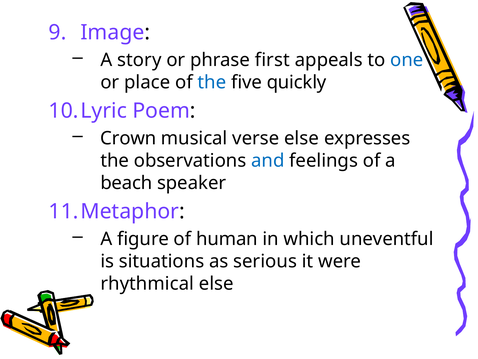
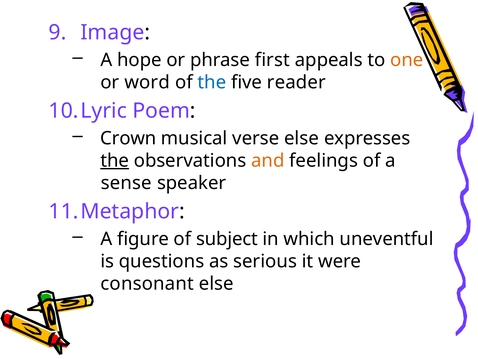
story: story -> hope (139, 60)
one colour: blue -> orange (407, 60)
place: place -> word (147, 82)
quickly: quickly -> reader (296, 82)
the underline: none -> present (115, 160)
and colour: blue -> orange (268, 160)
beach: beach -> sense (126, 183)
human: human -> subject (227, 239)
situations: situations -> questions (162, 261)
rhythmical: rhythmical -> consonant (147, 283)
